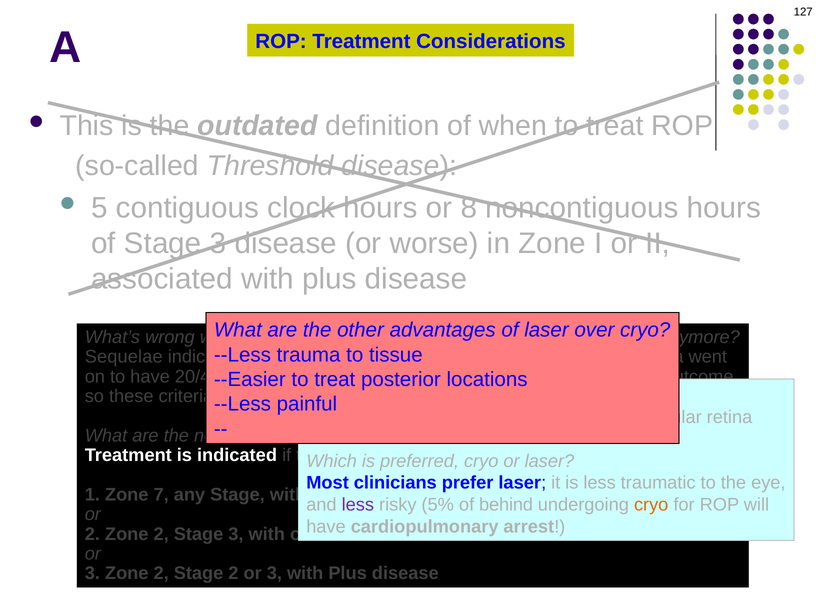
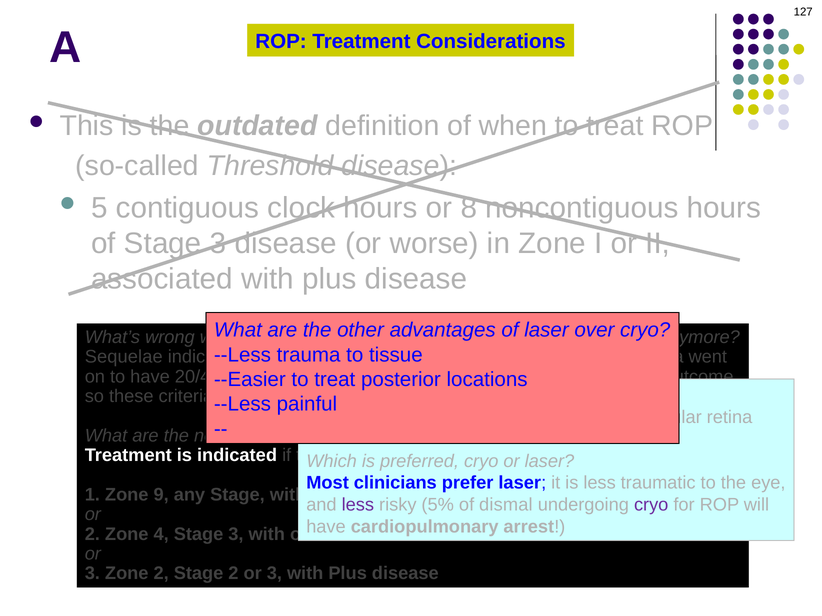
7: 7 -> 9 (161, 495)
behind: behind -> dismal (506, 505)
cryo colour: orange -> purple (651, 505)
2 Zone 2: 2 -> 4 (161, 535)
